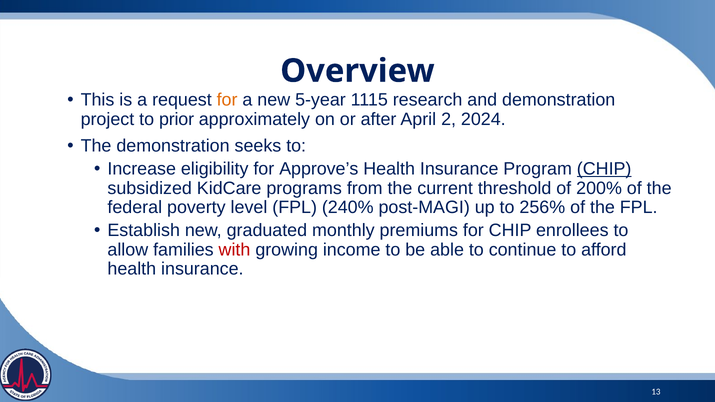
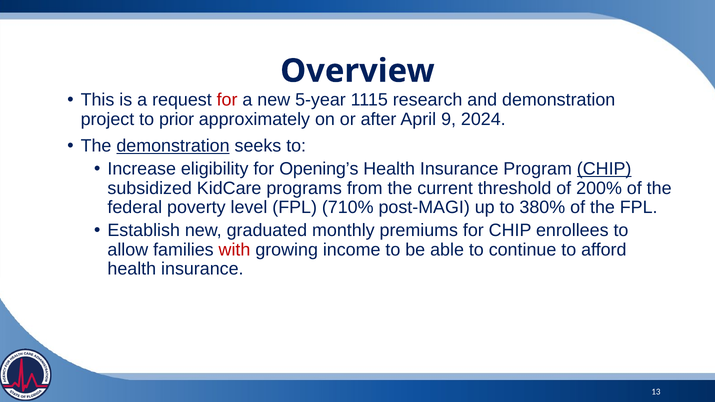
for colour: orange -> red (227, 100)
2: 2 -> 9 (449, 119)
demonstration underline: none -> present (173, 146)
Approve’s: Approve’s -> Opening’s (319, 169)
240%: 240% -> 710% (348, 208)
256%: 256% -> 380% (542, 208)
